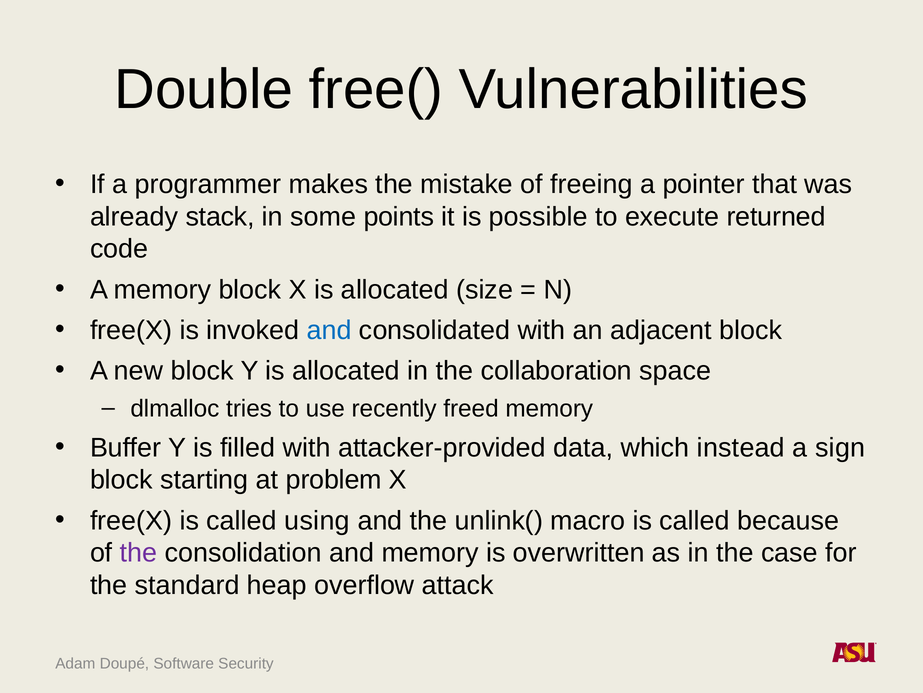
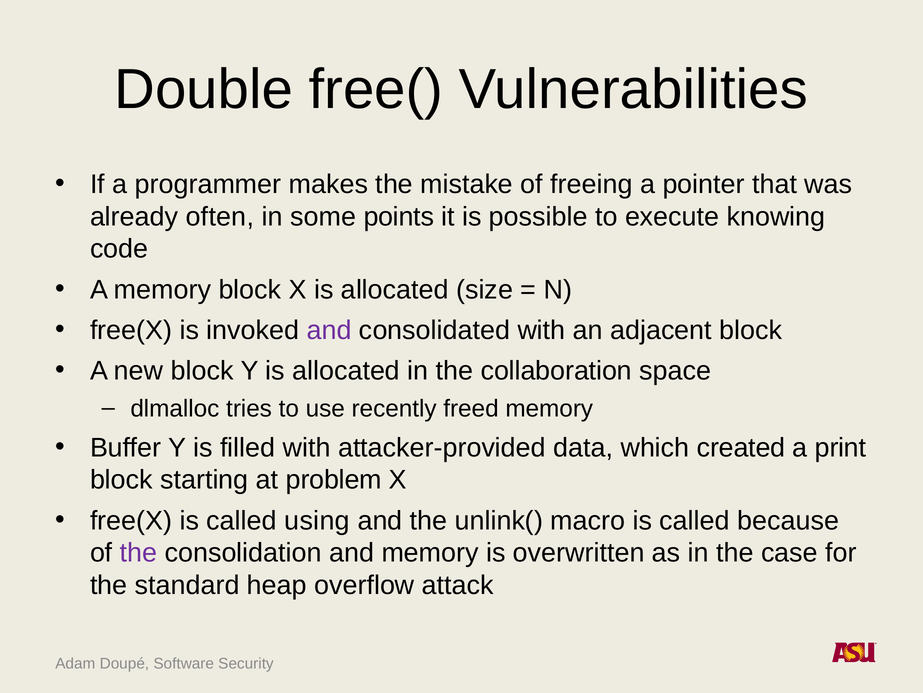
stack: stack -> often (220, 216)
returned: returned -> knowing (776, 216)
and colour: blue -> purple (329, 330)
instead: instead -> created (741, 447)
sign: sign -> print (840, 447)
